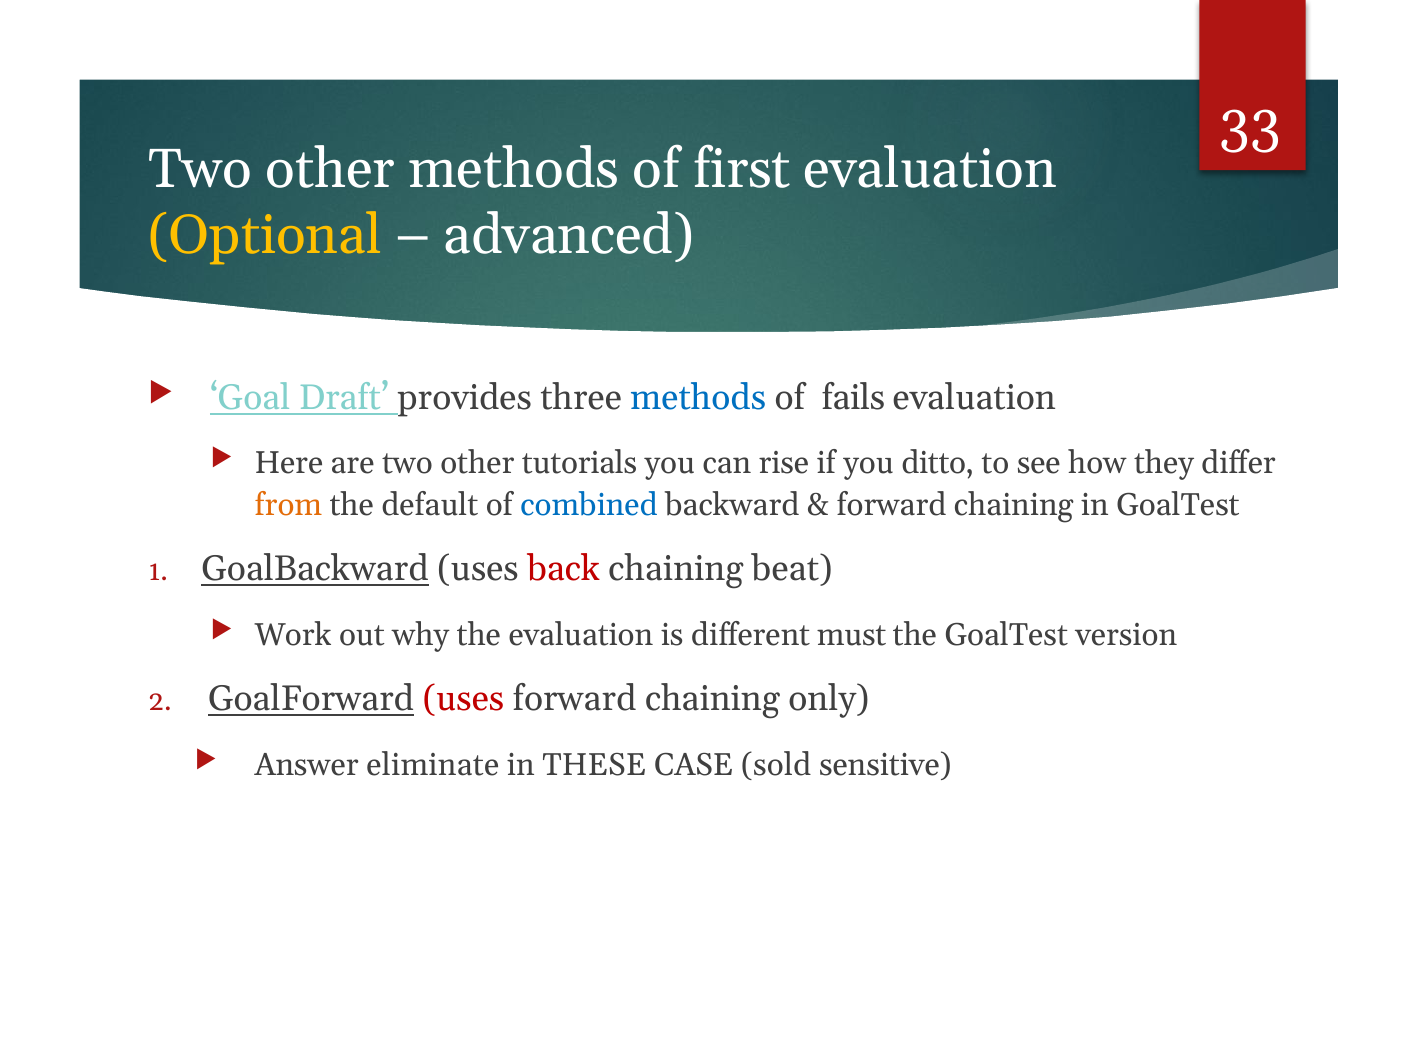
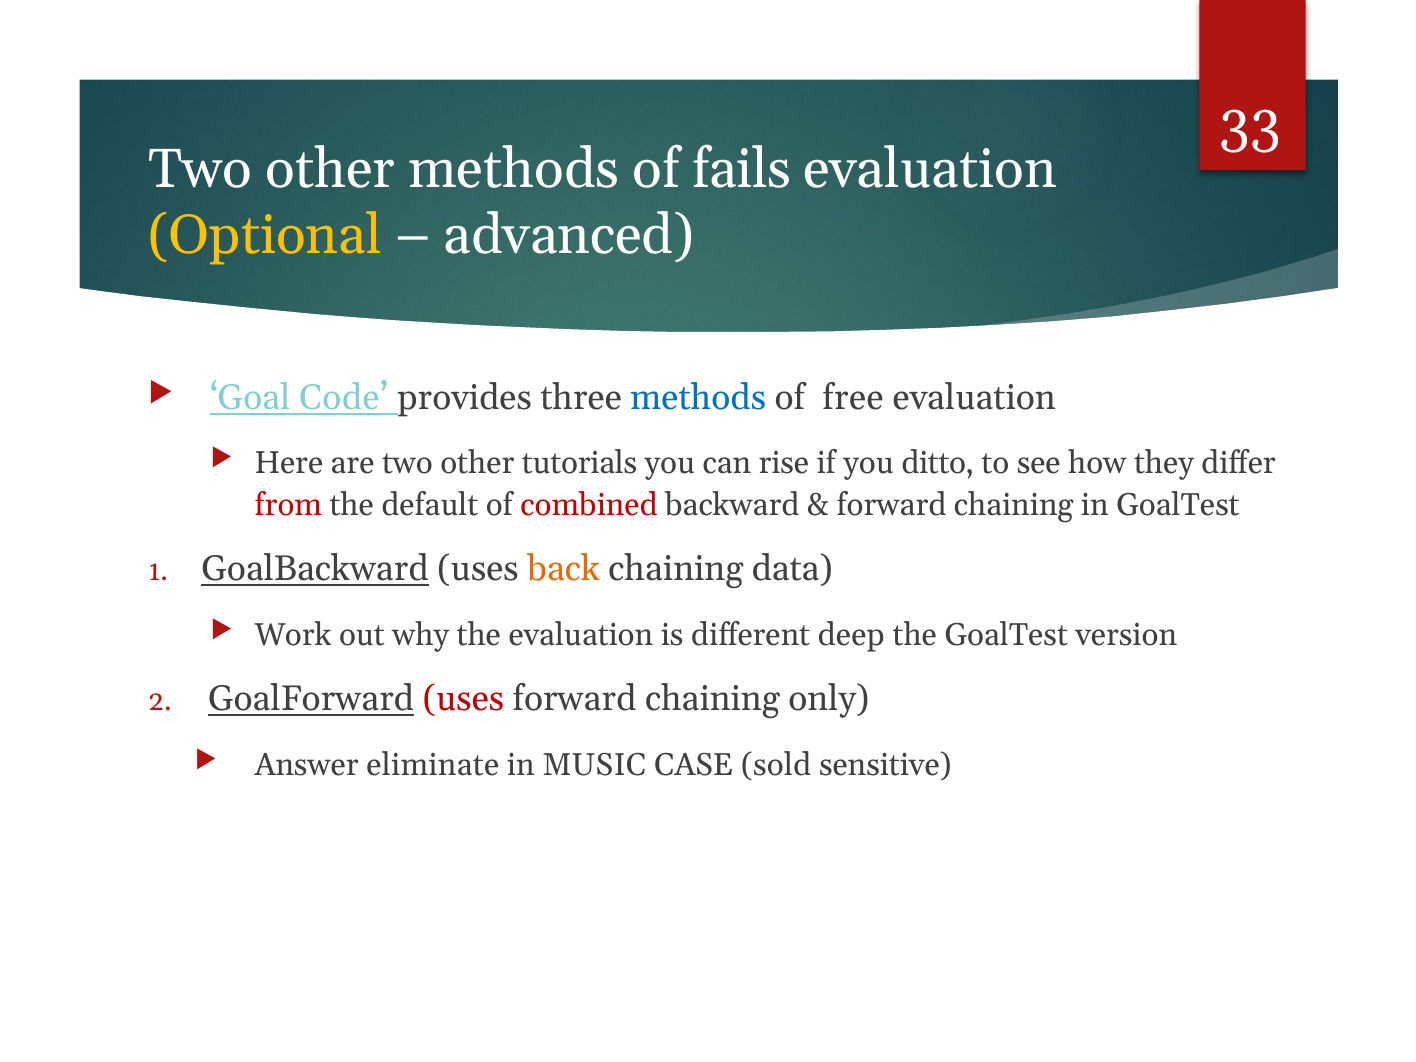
first: first -> fails (742, 169)
Draft: Draft -> Code (344, 398)
fails: fails -> free (853, 398)
from colour: orange -> red (288, 505)
combined colour: blue -> red (589, 505)
back colour: red -> orange (564, 569)
beat: beat -> data (792, 569)
must: must -> deep (851, 635)
THESE: THESE -> MUSIC (594, 765)
